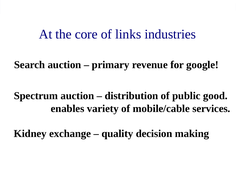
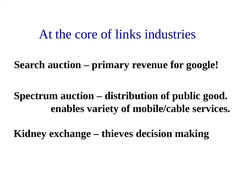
quality: quality -> thieves (117, 133)
